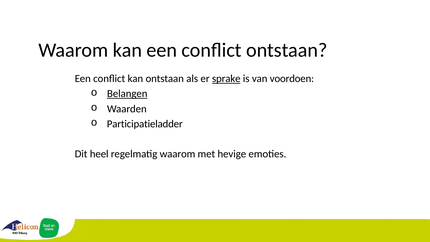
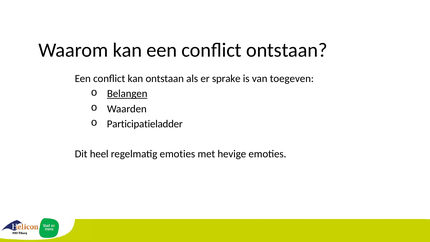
sprake underline: present -> none (226, 79)
voordoen: voordoen -> toegeven (292, 79)
regelmatig waarom: waarom -> emoties (177, 154)
